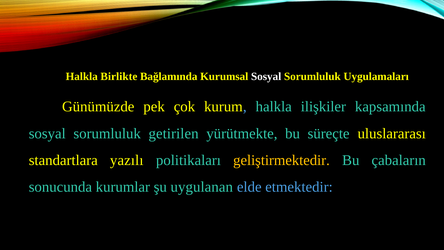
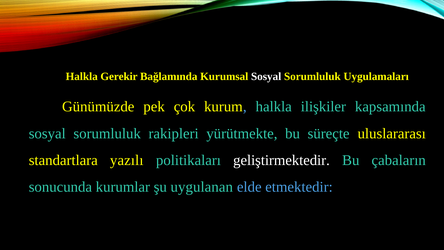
Birlikte: Birlikte -> Gerekir (119, 77)
getirilen: getirilen -> rakipleri (174, 133)
geliştirmektedir colour: yellow -> white (281, 160)
